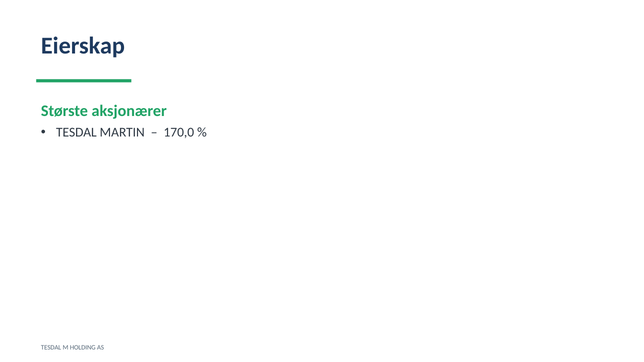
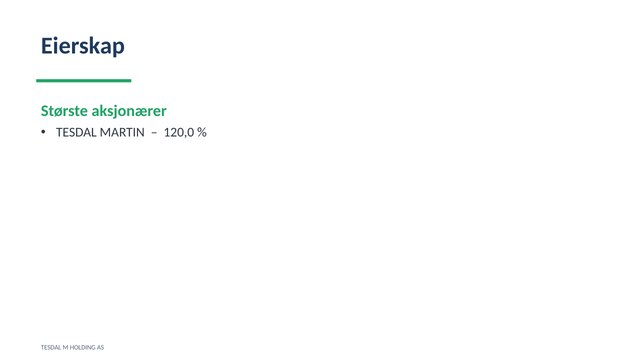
170,0: 170,0 -> 120,0 (179, 132)
